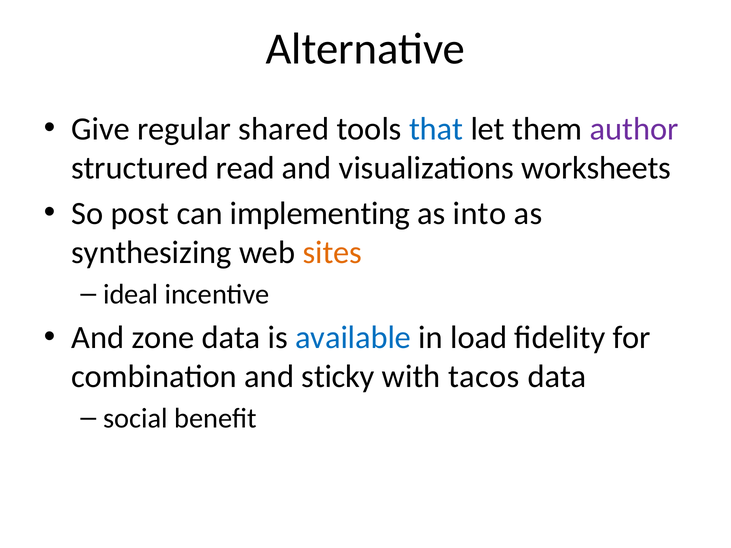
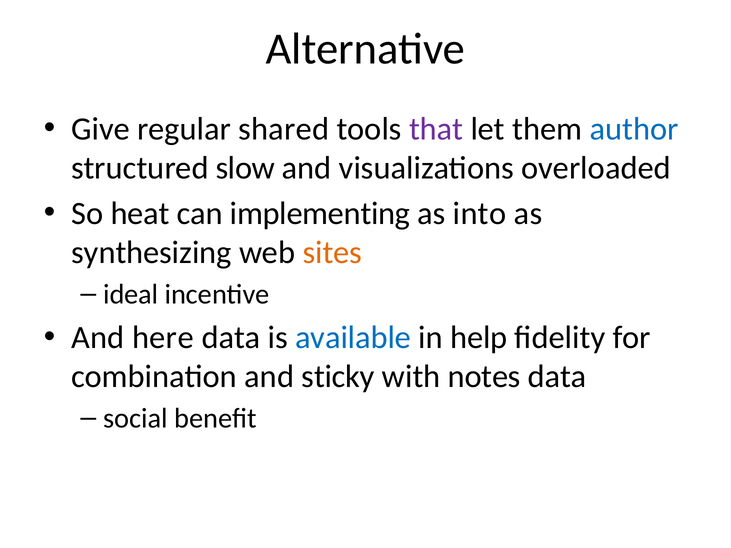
that colour: blue -> purple (436, 129)
author colour: purple -> blue (634, 129)
read: read -> slow (245, 168)
worksheets: worksheets -> overloaded (596, 168)
post: post -> heat (140, 213)
zone: zone -> here (163, 338)
load: load -> help (479, 338)
tacos: tacos -> notes (484, 377)
